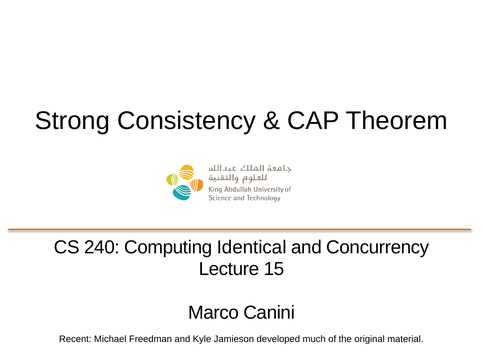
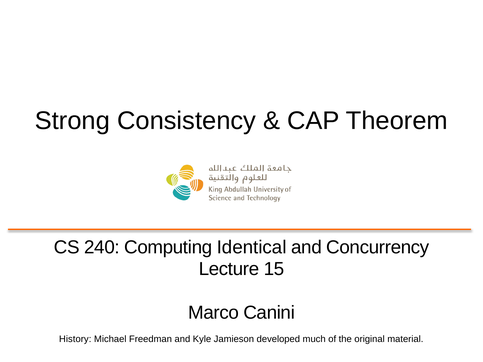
Recent: Recent -> History (75, 339)
